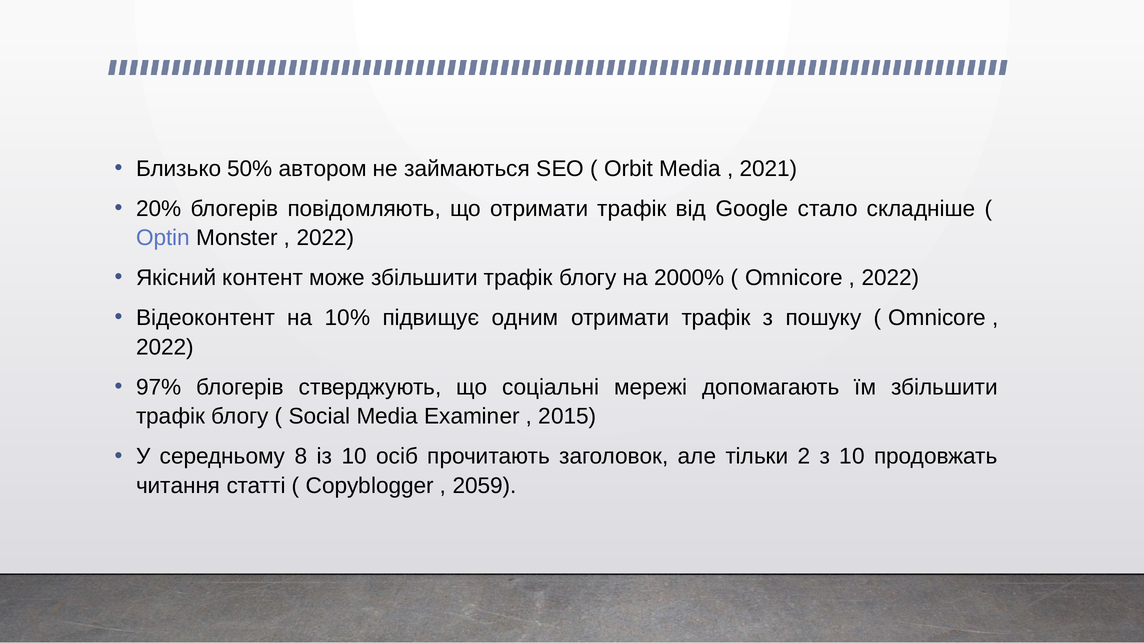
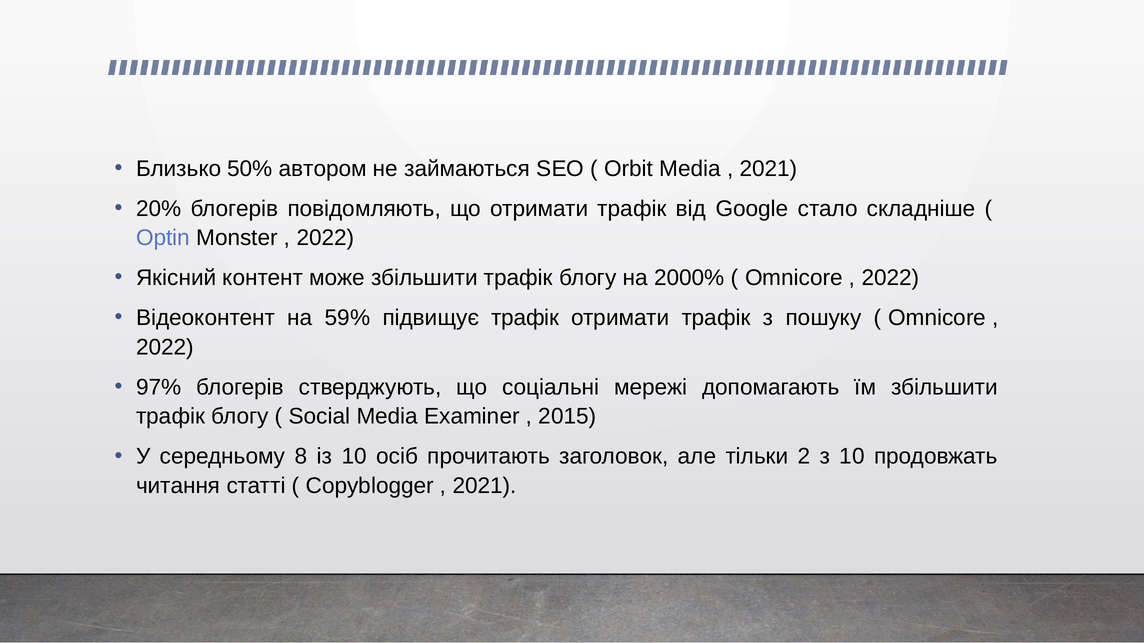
10%: 10% -> 59% (348, 318)
підвищує одним: одним -> трафік (525, 318)
2059: 2059 -> 2021 (485, 486)
